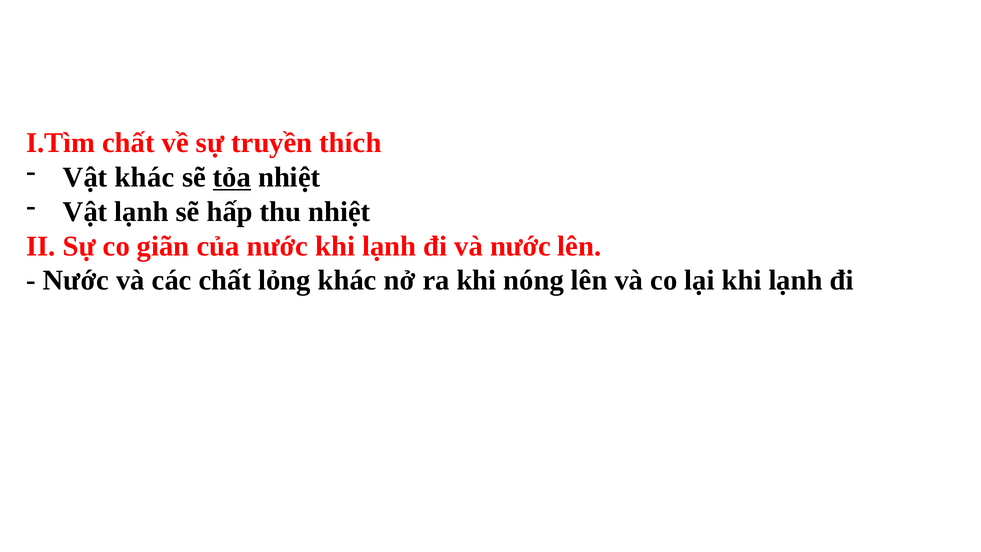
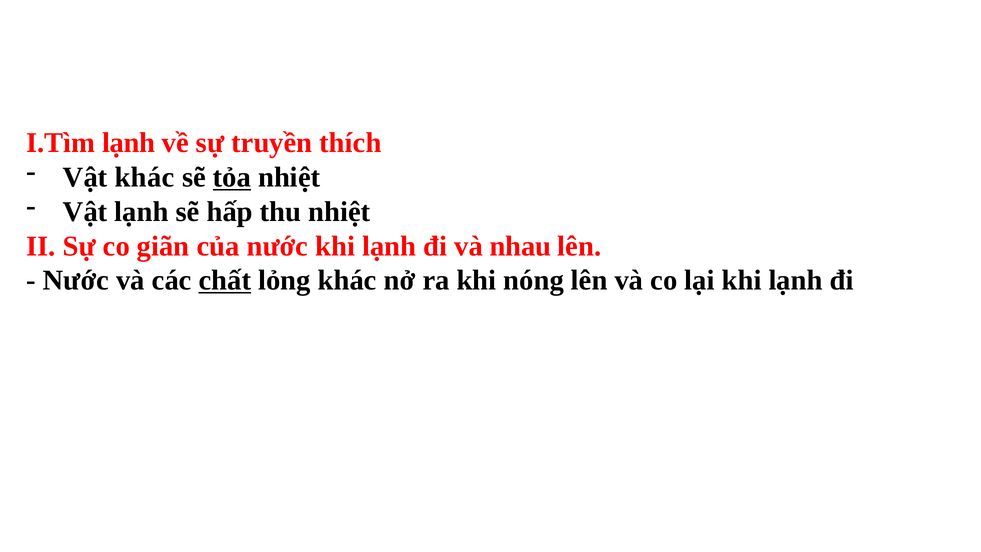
I.Tìm chất: chất -> lạnh (129, 143)
và nước: nước -> nhau (520, 246)
chất underline: none -> present (225, 280)
